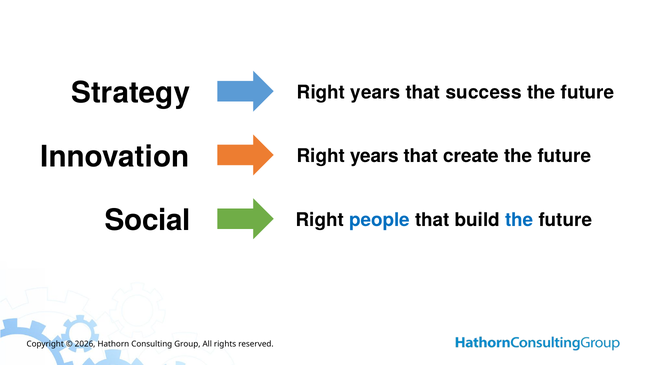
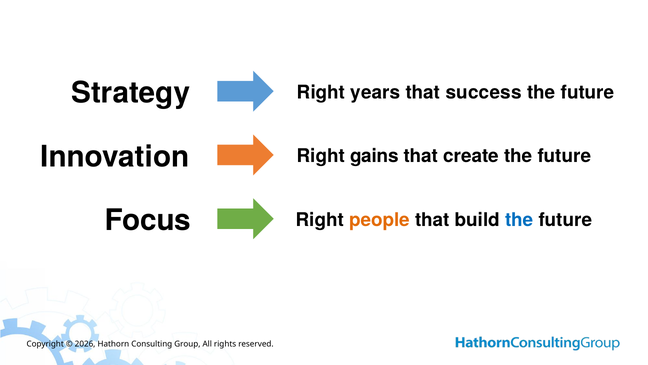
Innovation Right years: years -> gains (374, 156)
Social: Social -> Focus (148, 220)
people colour: blue -> orange (380, 220)
